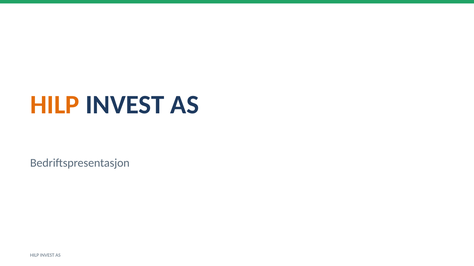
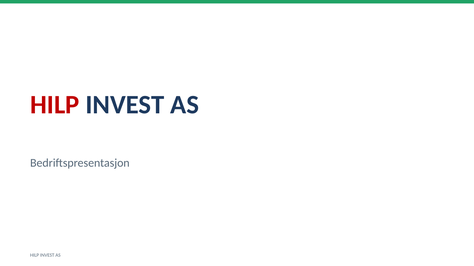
HILP colour: orange -> red (55, 105)
